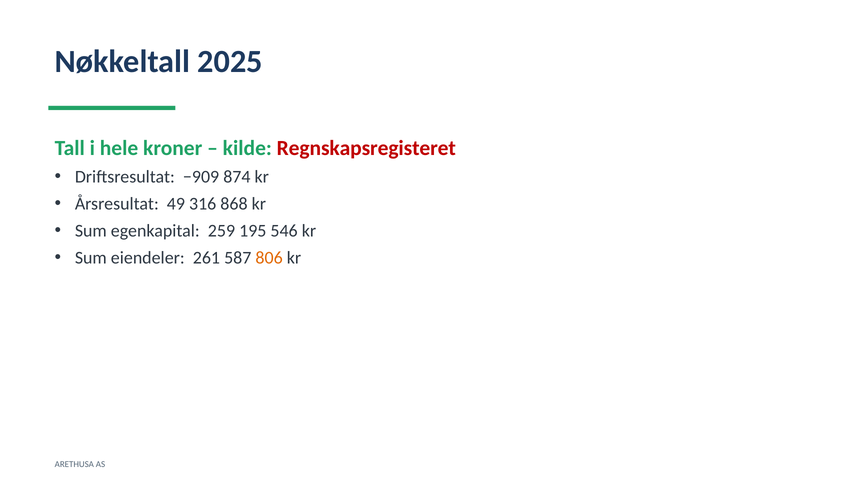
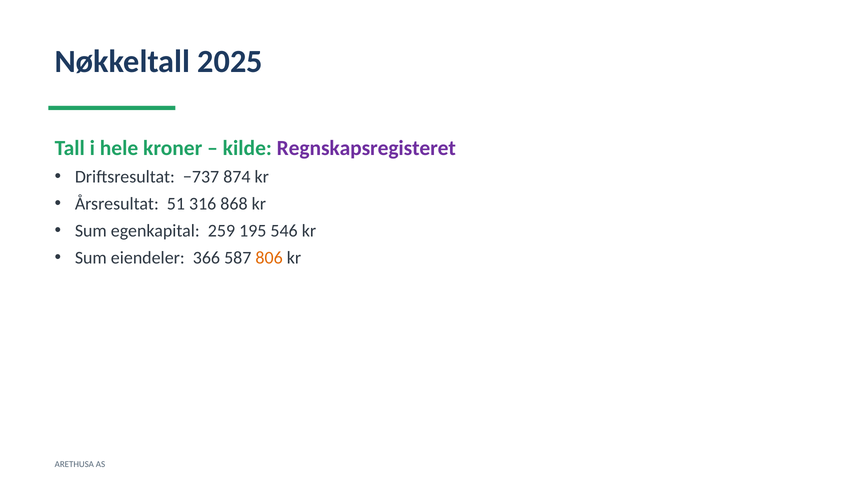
Regnskapsregisteret colour: red -> purple (366, 148)
−909: −909 -> −737 (201, 177)
49: 49 -> 51 (176, 204)
261: 261 -> 366 (206, 258)
